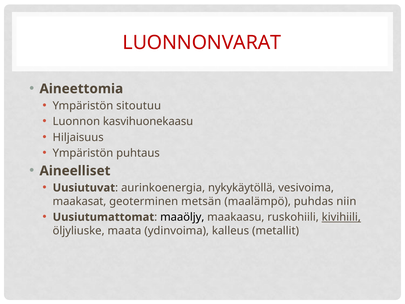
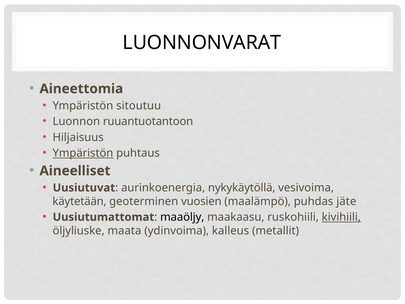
LUONNONVARAT colour: red -> black (202, 42)
kasvihuonekaasu: kasvihuonekaasu -> ruuantuotantoon (148, 121)
Ympäristön underline: none -> present (83, 153)
maakasat: maakasat -> käytetään (80, 201)
metsän: metsän -> vuosien (201, 201)
niin: niin -> jäte (346, 201)
